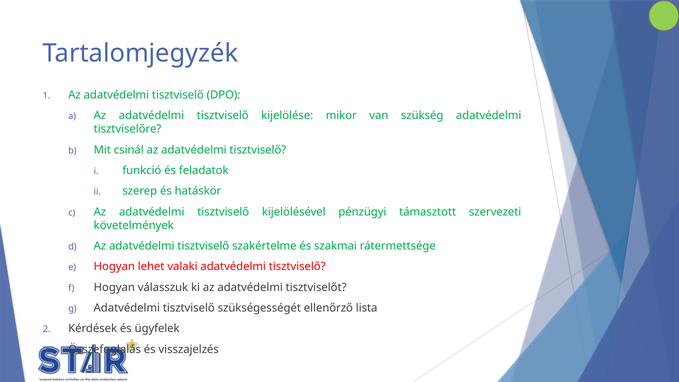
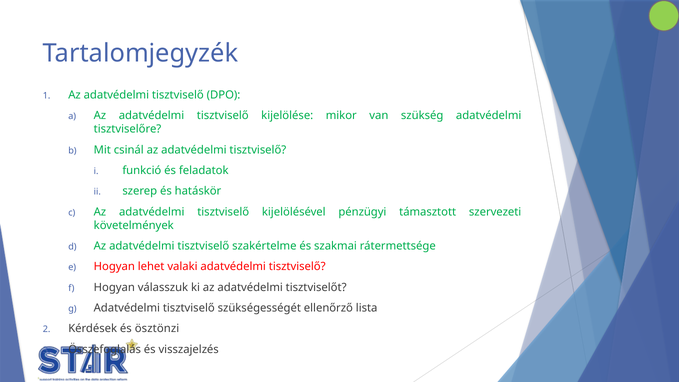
ügyfelek: ügyfelek -> ösztönzi (157, 329)
